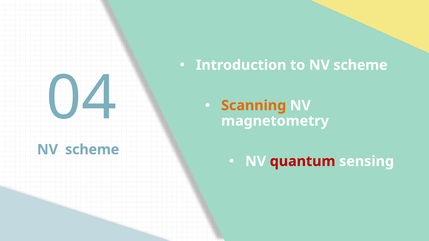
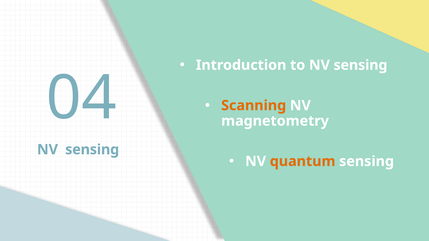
to NV scheme: scheme -> sensing (360, 65)
scheme: scheme -> sensing (92, 150)
quantum colour: red -> orange (303, 161)
